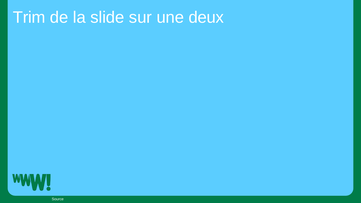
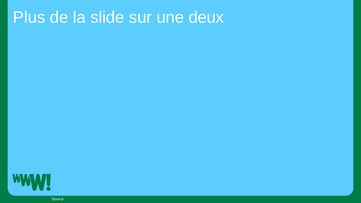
Trim: Trim -> Plus (29, 18)
